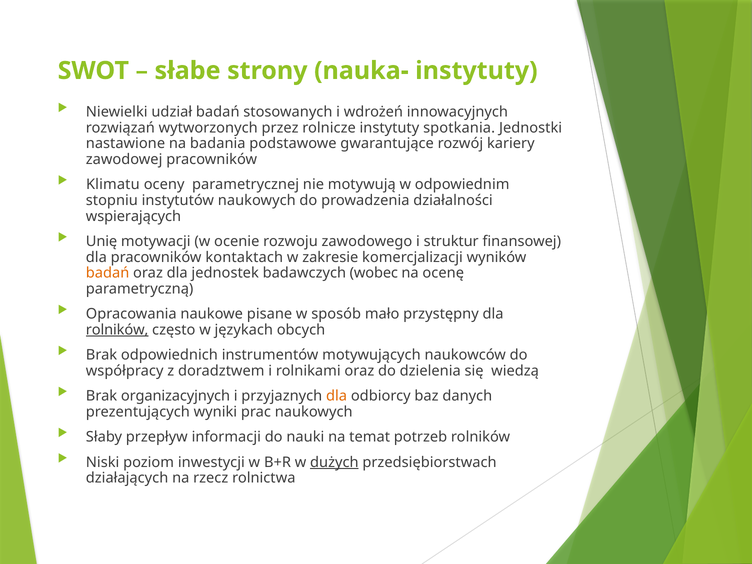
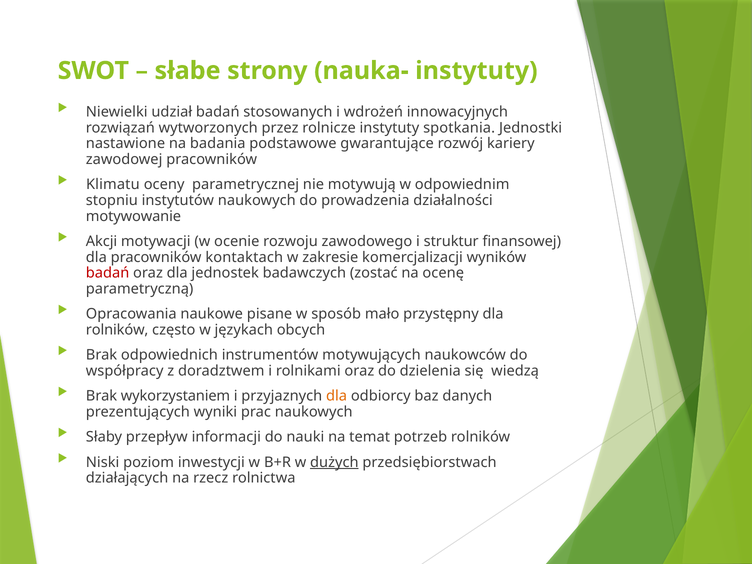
wspierających: wspierających -> motywowanie (133, 216)
Unię: Unię -> Akcji (102, 241)
badań colour: orange -> red (108, 273)
wobec: wobec -> zostać (374, 273)
rolników underline: present -> none (117, 330)
organizacyjnych: organizacyjnych -> wykorzystaniem (176, 396)
